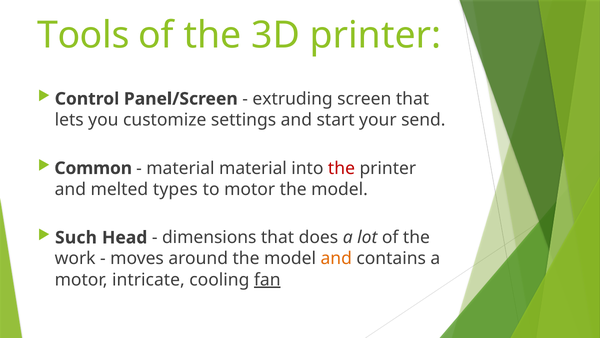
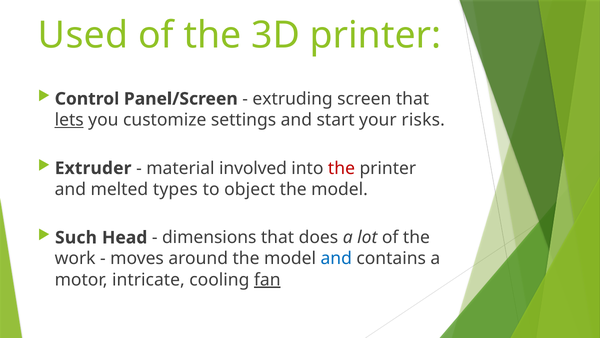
Tools: Tools -> Used (83, 35)
lets underline: none -> present (69, 120)
send: send -> risks (423, 120)
Common: Common -> Extruder (93, 168)
material material: material -> involved (253, 168)
to motor: motor -> object (250, 189)
and colour: orange -> blue (336, 258)
